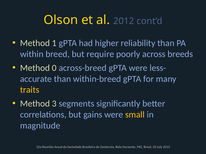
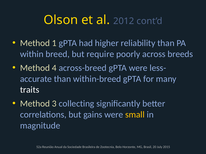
0: 0 -> 4 (54, 68)
traits colour: yellow -> white (30, 90)
segments: segments -> collecting (77, 104)
